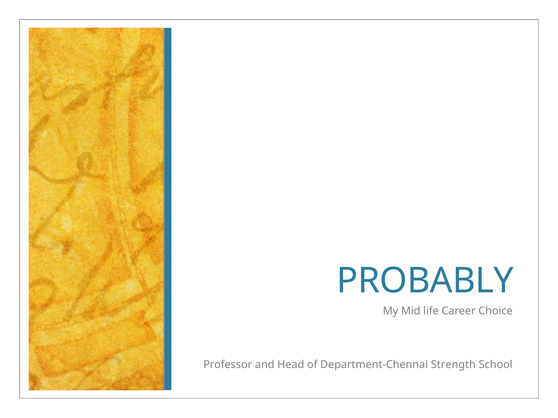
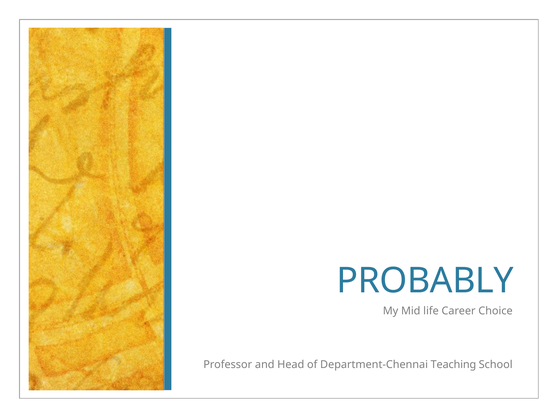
Strength: Strength -> Teaching (453, 365)
